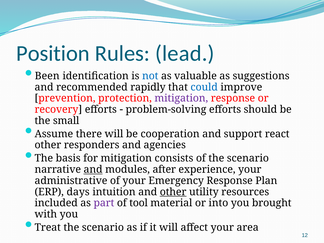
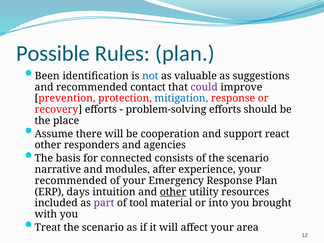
Position: Position -> Possible (53, 54)
Rules lead: lead -> plan (185, 54)
rapidly: rapidly -> contact (148, 87)
could colour: blue -> purple (204, 87)
mitigation colour: purple -> blue (181, 98)
small: small -> place (66, 121)
for mitigation: mitigation -> connected (126, 158)
and underline: present -> none (93, 169)
administrative: administrative -> recommended (71, 181)
